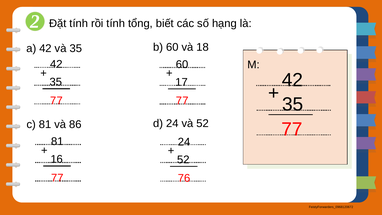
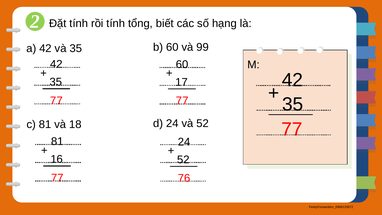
18: 18 -> 99 (203, 47)
86: 86 -> 18 (75, 124)
